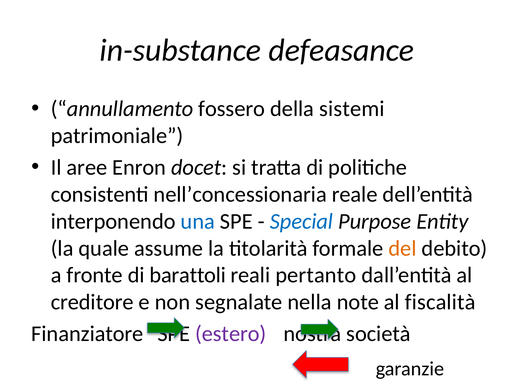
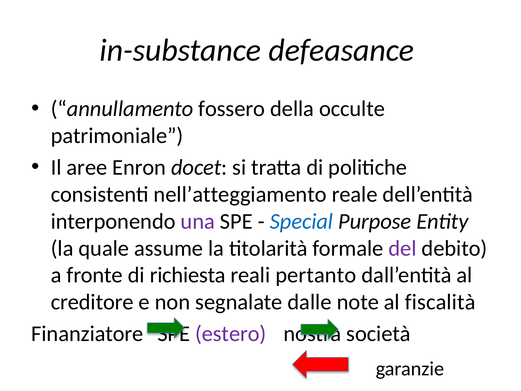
sistemi: sistemi -> occulte (352, 109)
nell’concessionaria: nell’concessionaria -> nell’atteggiamento (240, 194)
una colour: blue -> purple (198, 221)
del colour: orange -> purple (403, 248)
barattoli: barattoli -> richiesta (188, 275)
nella: nella -> dalle (310, 302)
